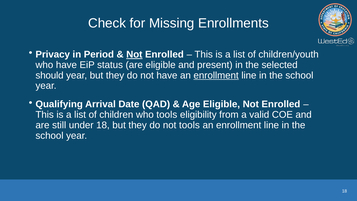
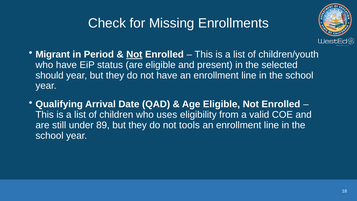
Privacy: Privacy -> Migrant (53, 54)
enrollment underline: present -> none (216, 75)
who tools: tools -> uses (167, 115)
under 18: 18 -> 89 (103, 125)
